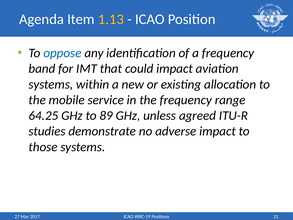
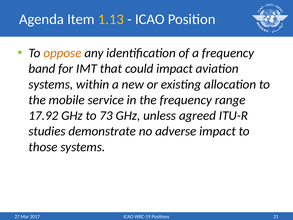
oppose colour: blue -> orange (62, 53)
64.25: 64.25 -> 17.92 (43, 115)
89: 89 -> 73 (106, 115)
